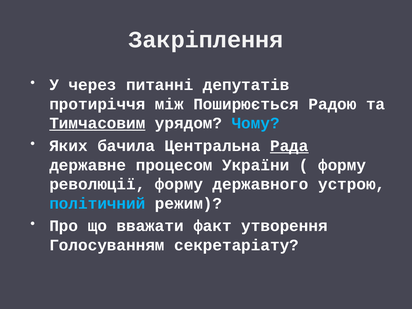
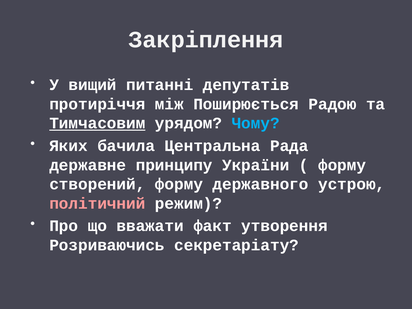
через: через -> вищий (93, 85)
Рада underline: present -> none (289, 146)
процесом: процесом -> принципу (174, 165)
революції: революції -> створений (97, 184)
політичний colour: light blue -> pink (97, 204)
Голосуванням: Голосуванням -> Розриваючись (107, 245)
